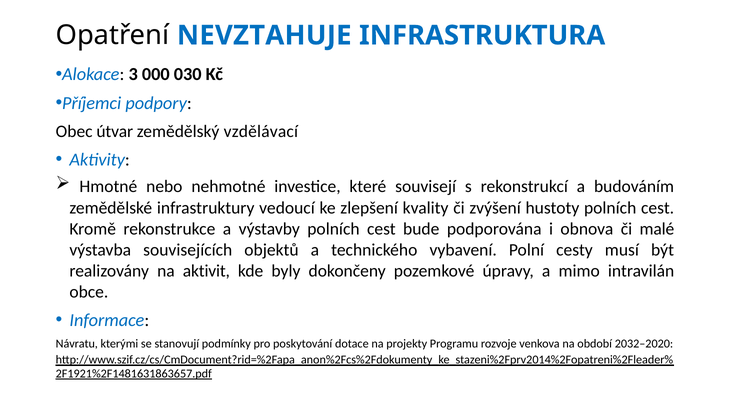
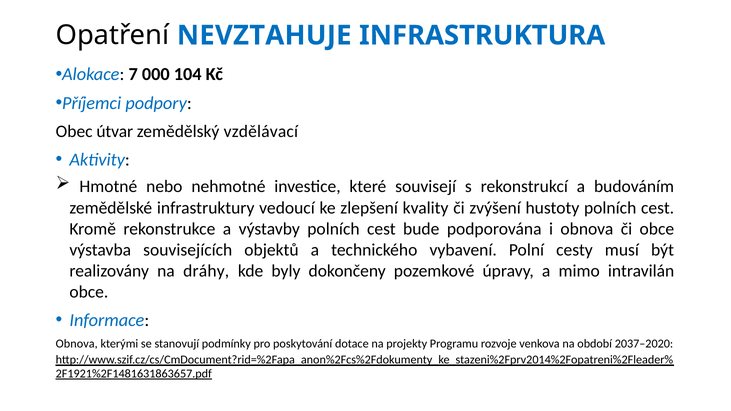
3: 3 -> 7 (133, 74)
030: 030 -> 104 (188, 74)
či malé: malé -> obce (657, 229)
aktivit: aktivit -> dráhy (206, 271)
Návratu: Návratu -> Obnova (77, 344)
2032–2020: 2032–2020 -> 2037–2020 (644, 344)
